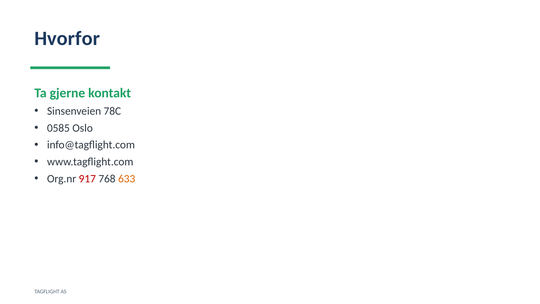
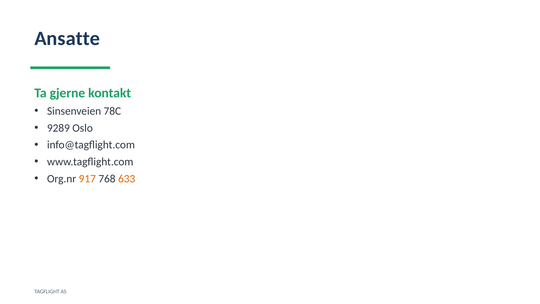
Hvorfor: Hvorfor -> Ansatte (67, 39)
0585: 0585 -> 9289 (58, 128)
917 colour: red -> orange (87, 179)
